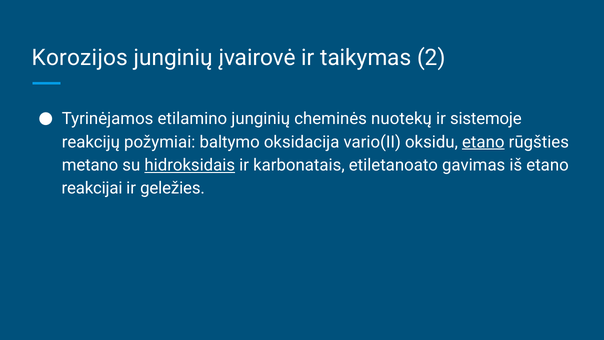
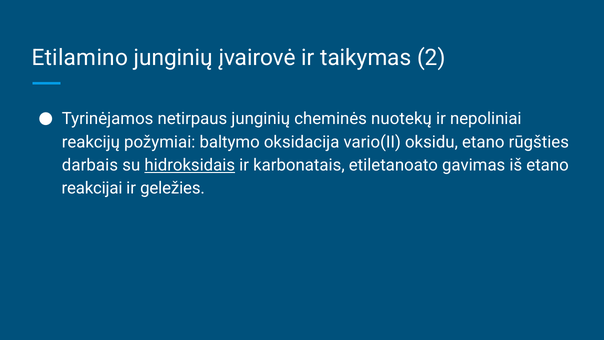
Korozijos: Korozijos -> Etilamino (80, 57)
etilamino: etilamino -> netirpaus (192, 119)
sistemoje: sistemoje -> nepoliniai (486, 119)
etano underline: present -> none (483, 142)
metano: metano -> darbais (90, 165)
